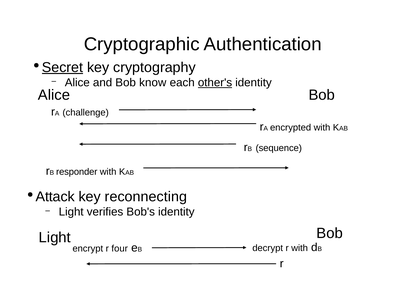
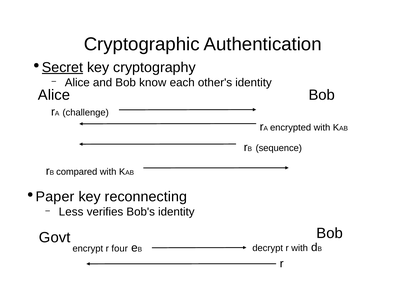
other's underline: present -> none (215, 83)
responder: responder -> compared (77, 172)
Attack: Attack -> Paper (55, 197)
Light: Light -> Less (71, 212)
Light: Light -> Govt (55, 238)
